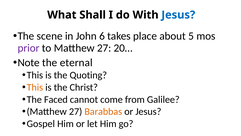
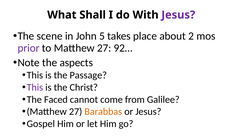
Jesus colour: blue -> purple (178, 15)
6: 6 -> 5 (102, 36)
5: 5 -> 2 (191, 36)
20…: 20… -> 92… (123, 48)
eternal: eternal -> aspects (76, 62)
Quoting: Quoting -> Passage (88, 75)
This colour: orange -> purple (35, 87)
